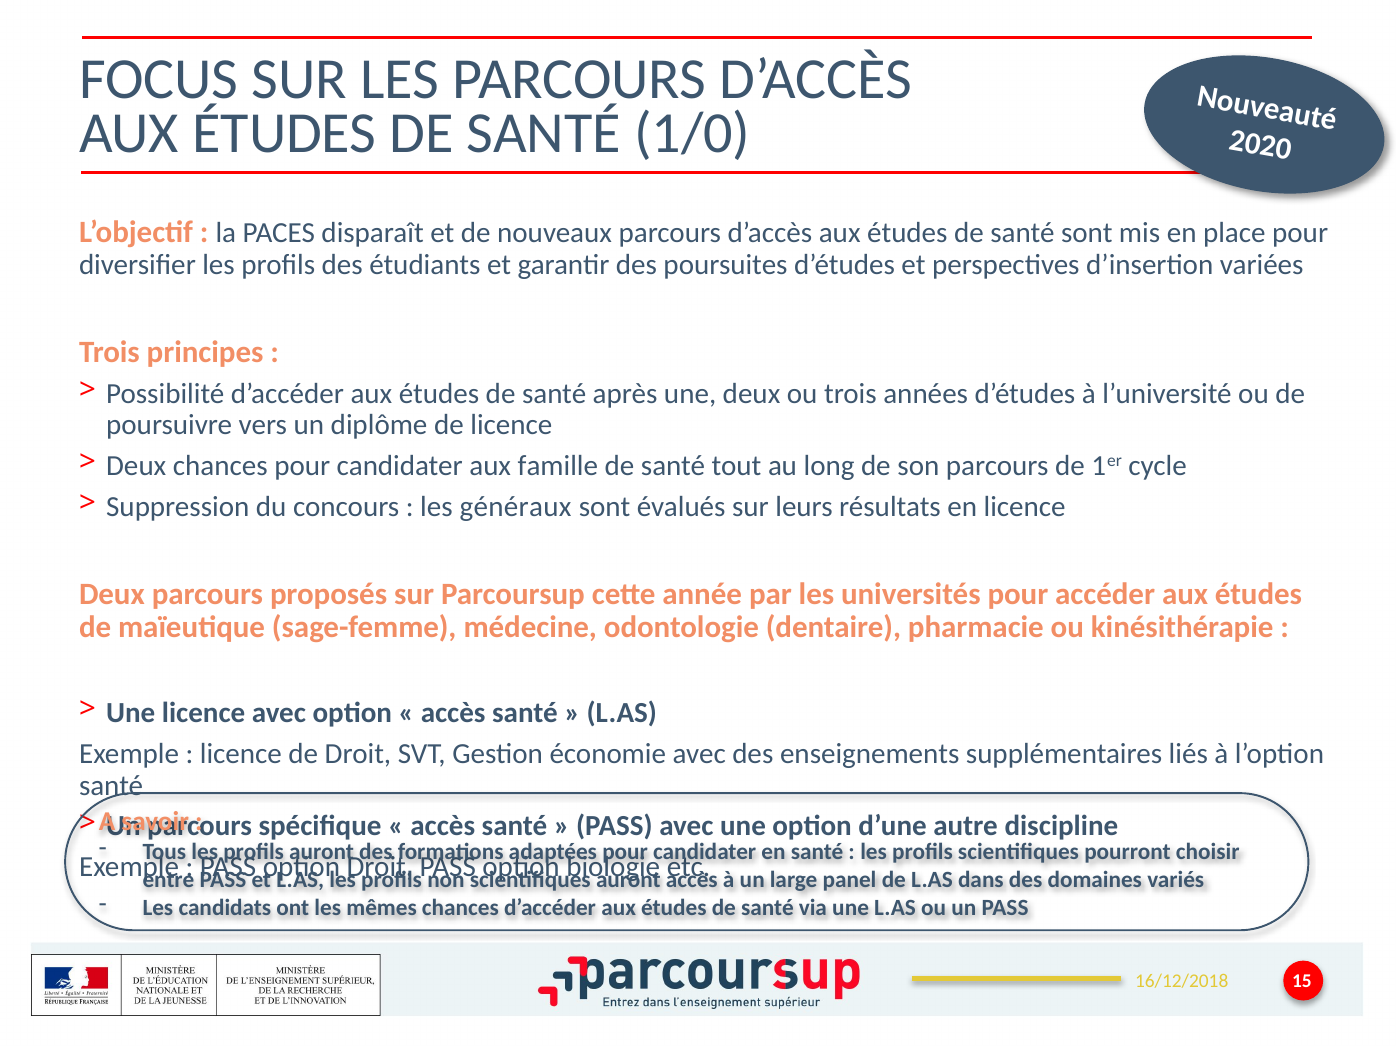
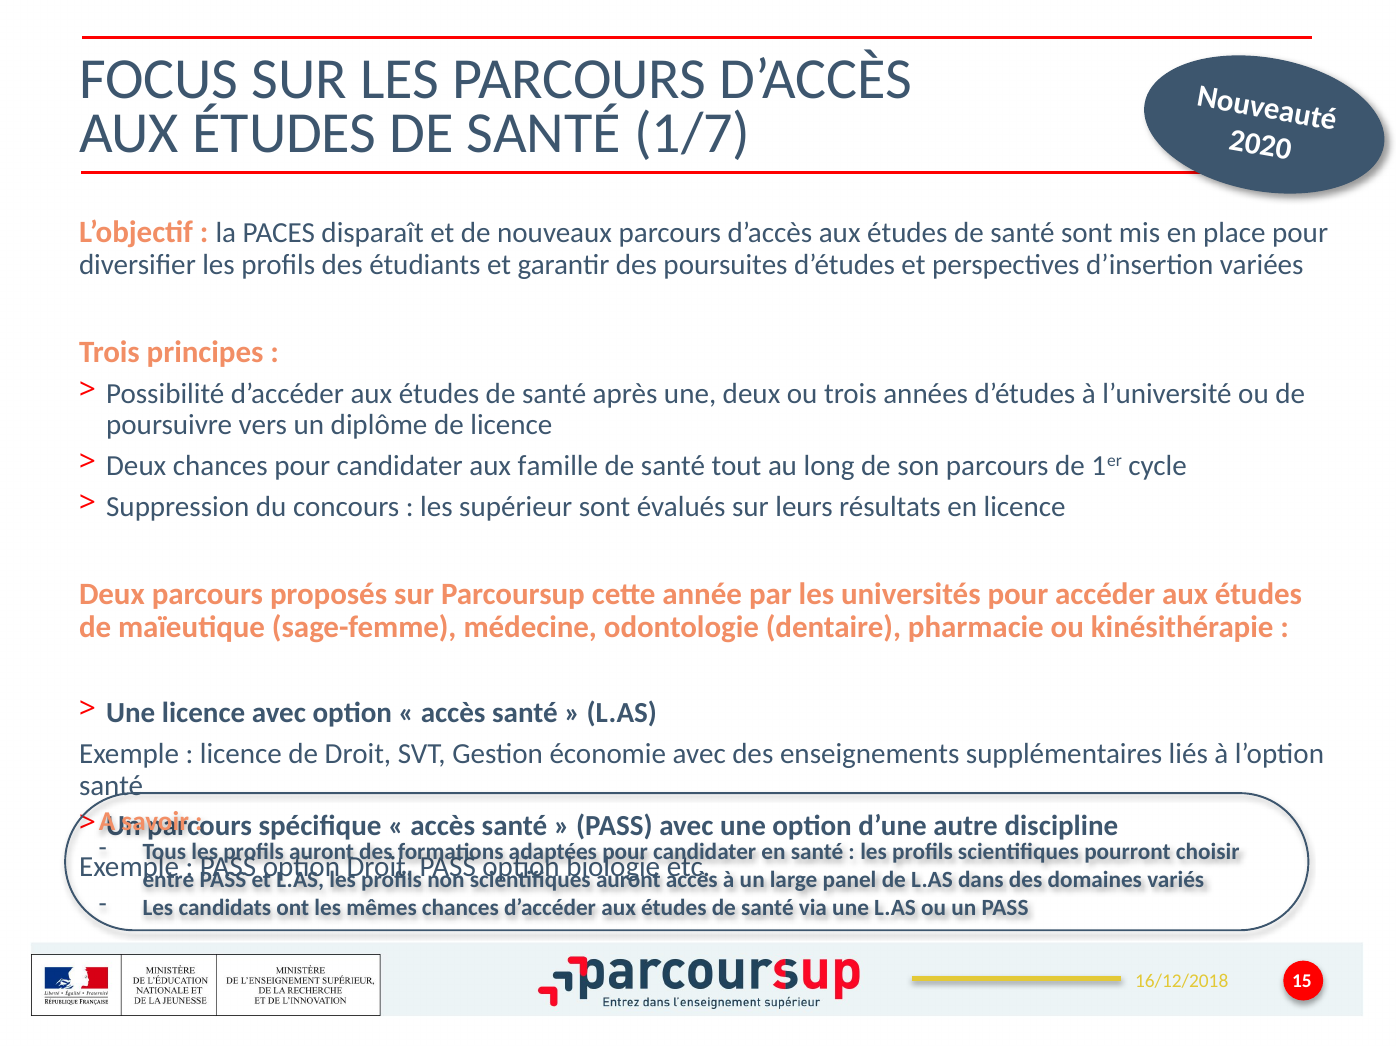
1/0: 1/0 -> 1/7 (692, 134)
généraux: généraux -> supérieur (516, 507)
